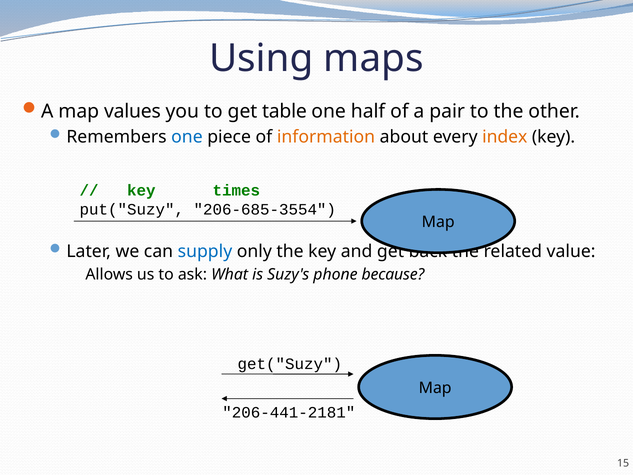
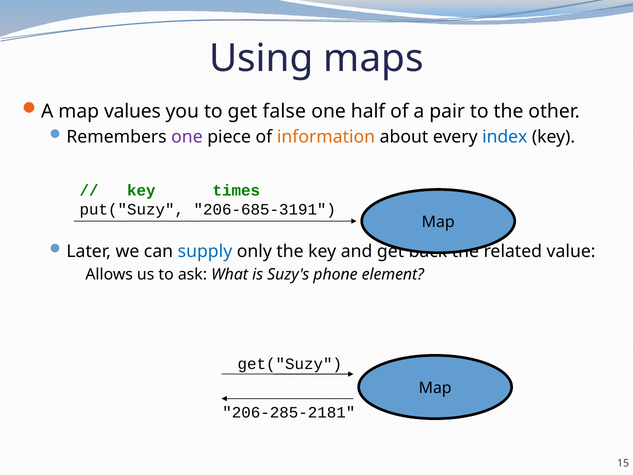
table: table -> false (284, 111)
one colour: blue -> purple (187, 137)
index colour: orange -> blue (505, 137)
206-685-3554: 206-685-3554 -> 206-685-3191 (265, 209)
because: because -> element (393, 274)
206-441-2181: 206-441-2181 -> 206-285-2181 (289, 412)
